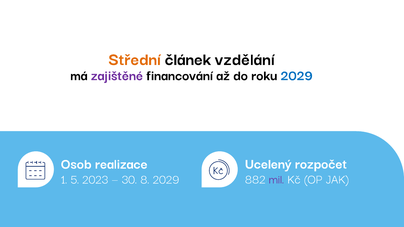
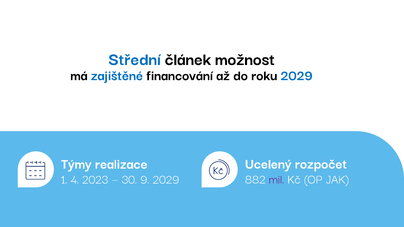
Střední colour: orange -> blue (135, 59)
vzdělání: vzdělání -> možnost (245, 59)
zajištěné colour: purple -> blue (117, 75)
Osob: Osob -> Týmy (76, 164)
5: 5 -> 4 (75, 179)
8: 8 -> 9 (145, 179)
